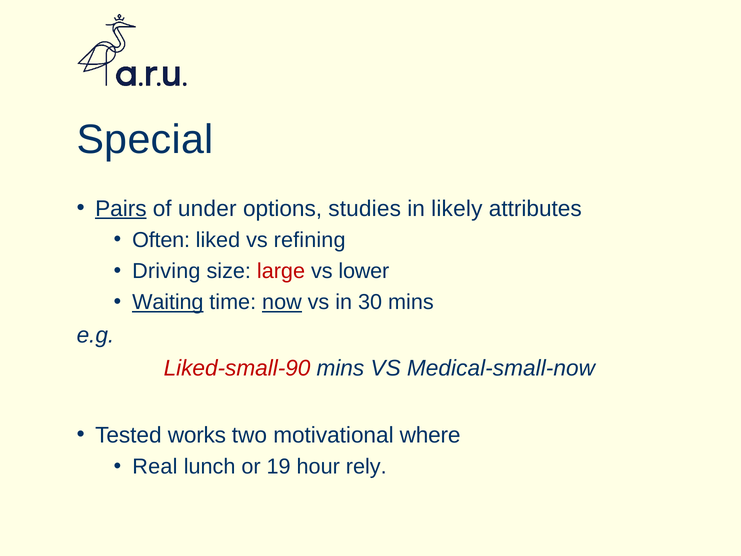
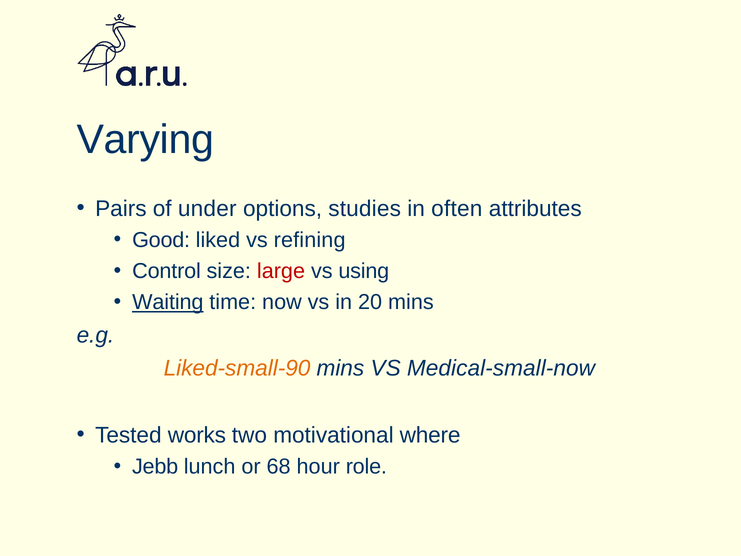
Special: Special -> Varying (145, 139)
Pairs underline: present -> none (121, 208)
likely: likely -> often (457, 208)
Often: Often -> Good (161, 240)
Driving: Driving -> Control (167, 271)
lower: lower -> using (364, 271)
now underline: present -> none (282, 302)
30: 30 -> 20 (370, 302)
Liked-small-90 colour: red -> orange (237, 368)
Real: Real -> Jebb (155, 467)
19: 19 -> 68 (279, 467)
rely: rely -> role (366, 467)
